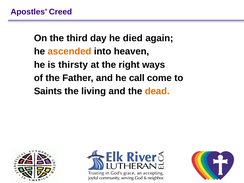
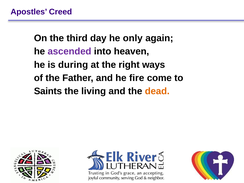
died: died -> only (133, 38)
ascended colour: orange -> purple (69, 51)
thirsty: thirsty -> during (73, 65)
call: call -> fire (137, 78)
